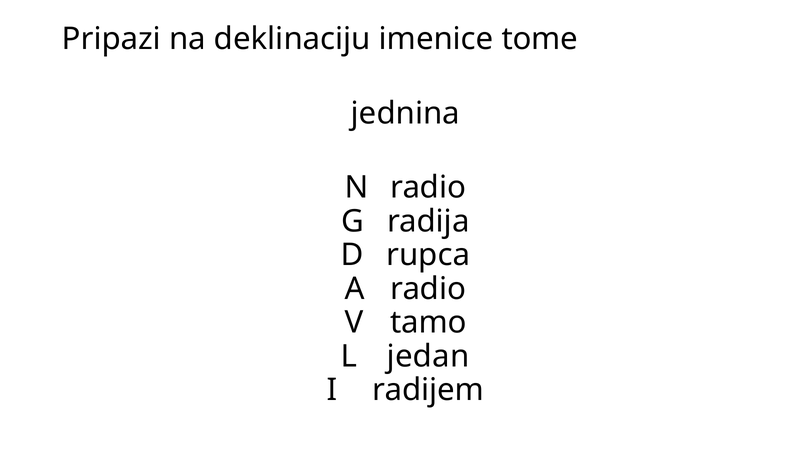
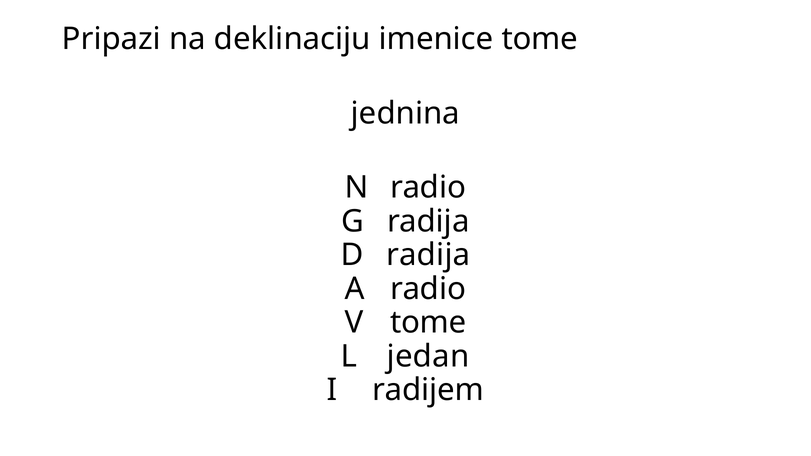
D rupca: rupca -> radija (428, 255)
V tamo: tamo -> tome (428, 323)
